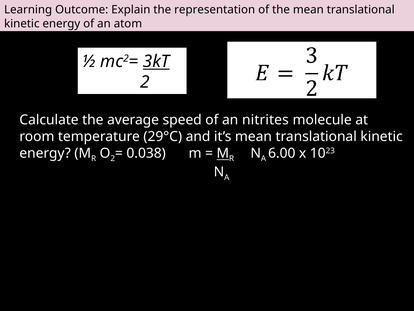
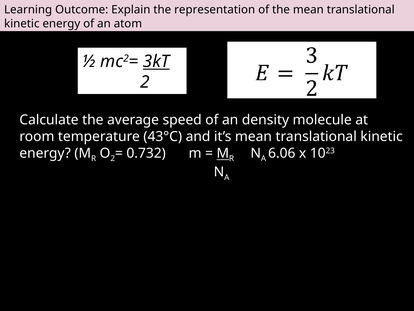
nitrites: nitrites -> density (265, 120)
29°C: 29°C -> 43°C (163, 136)
0.038: 0.038 -> 0.732 (146, 153)
6.00: 6.00 -> 6.06 (282, 153)
